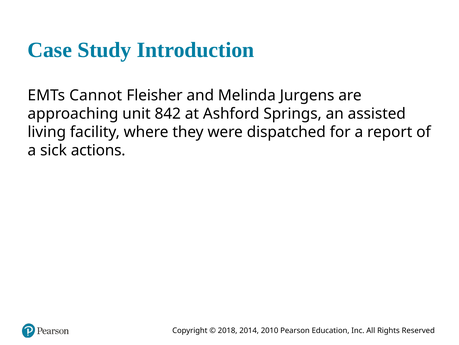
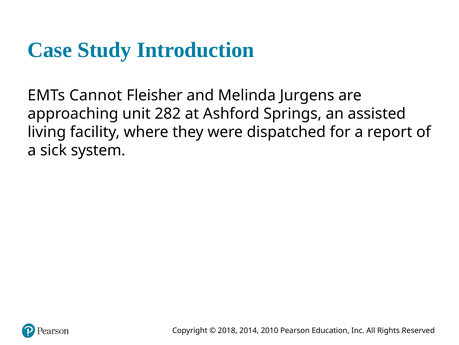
842: 842 -> 282 (168, 114)
actions: actions -> system (98, 150)
